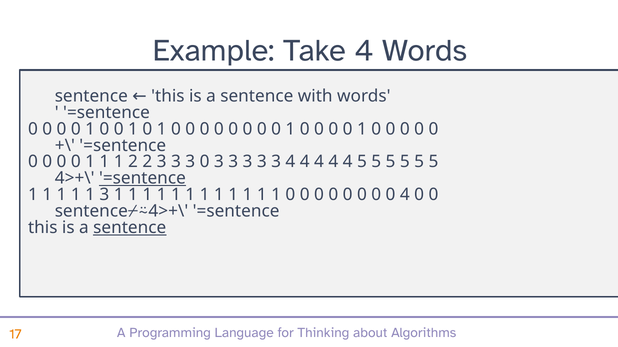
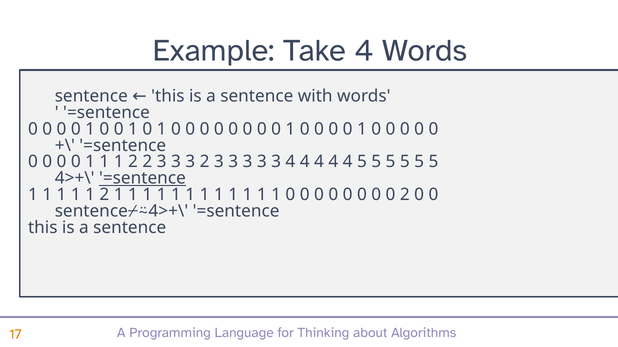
3 0: 0 -> 2 (205, 162)
3: 3 -> 2 (104, 195)
0 4: 4 -> 2 (405, 195)
sentence underline: present -> none (130, 228)
